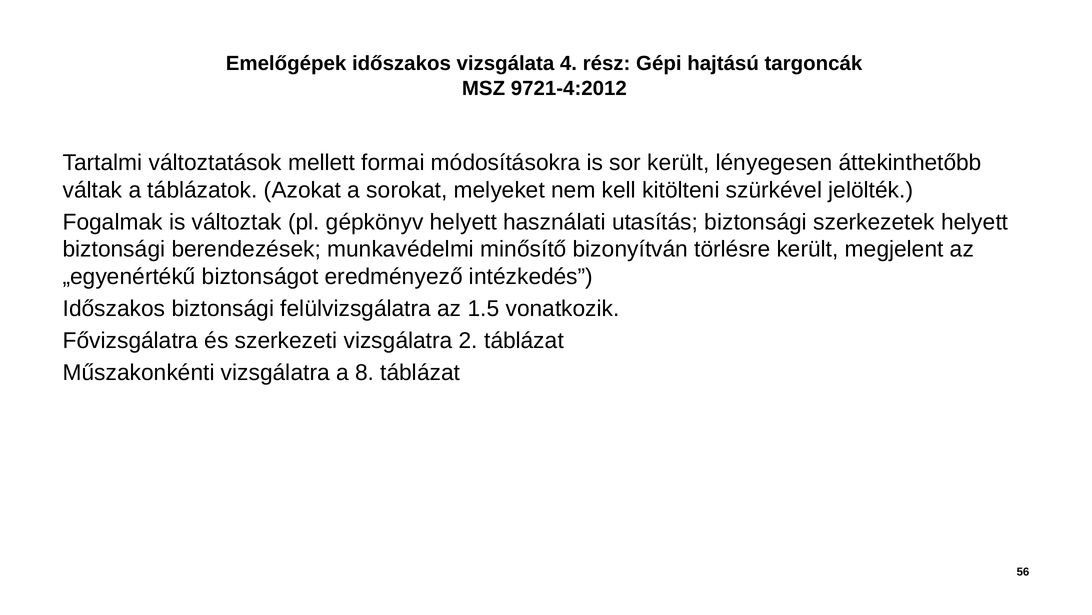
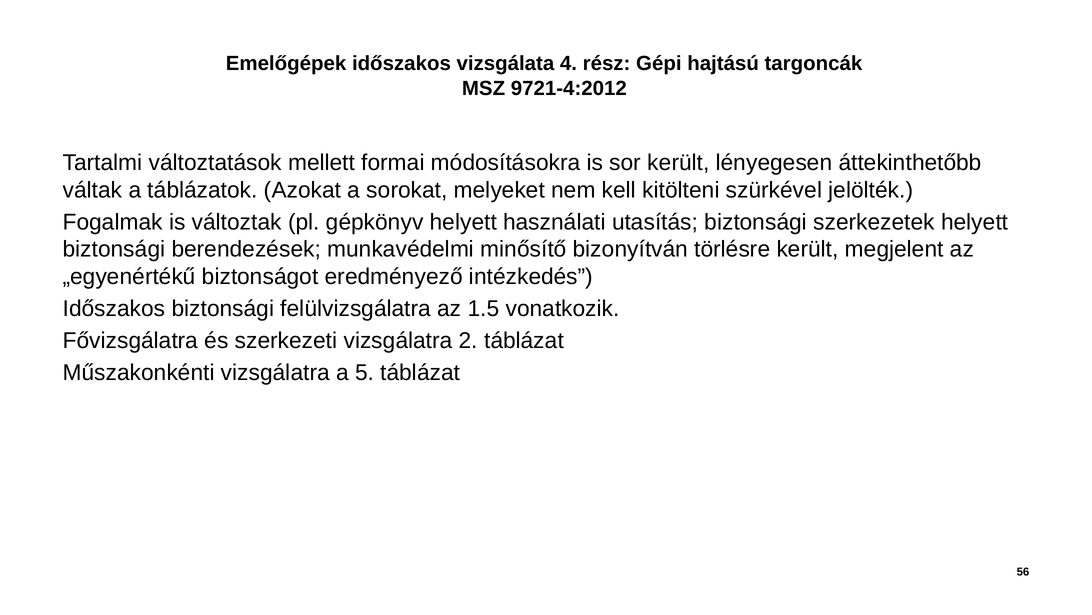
8: 8 -> 5 (365, 372)
